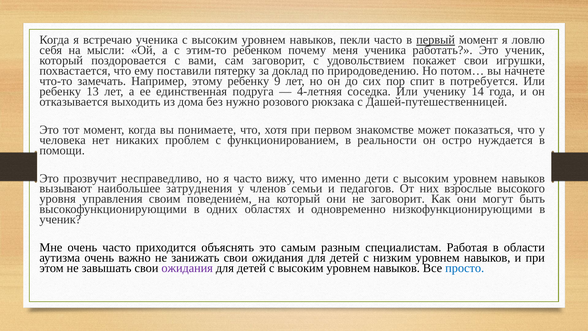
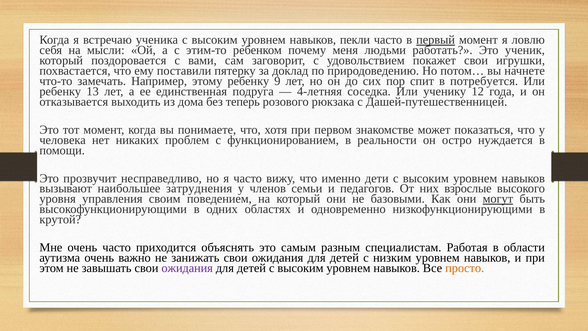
меня ученика: ученика -> людьми (385, 50)
14: 14 -> 12 (478, 91)
нужно: нужно -> теперь (243, 102)
не заговорит: заговорит -> базовыми (398, 199)
могут underline: none -> present (498, 199)
ученик: ученик -> крутой (60, 219)
просто colour: blue -> orange (465, 268)
